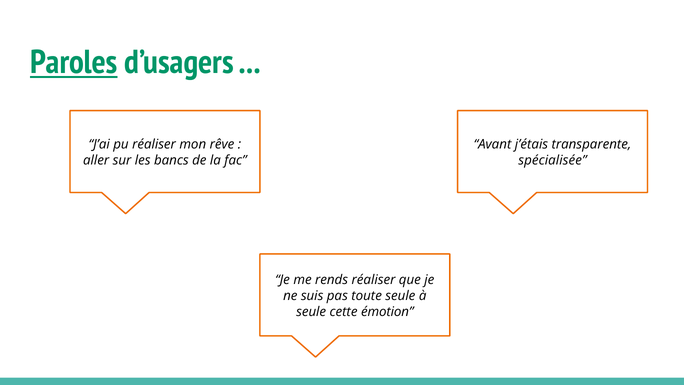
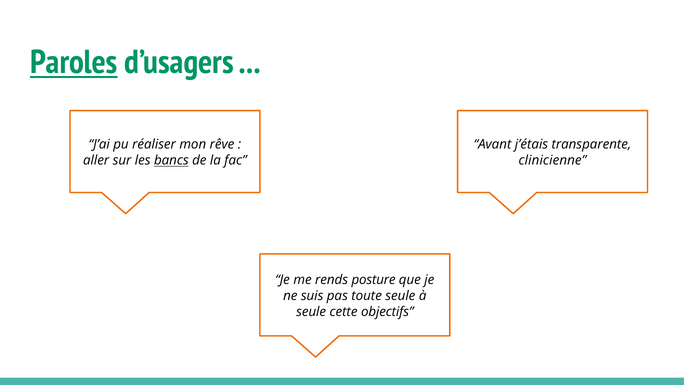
bancs underline: none -> present (171, 160)
spécialisée: spécialisée -> clinicienne (552, 160)
rends réaliser: réaliser -> posture (374, 280)
émotion: émotion -> objectifs (387, 312)
